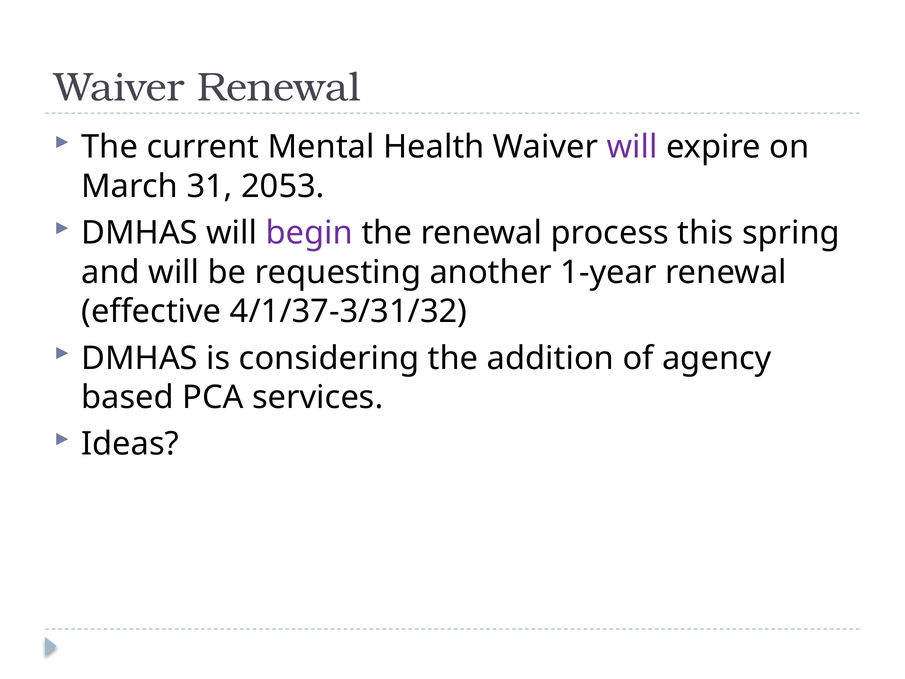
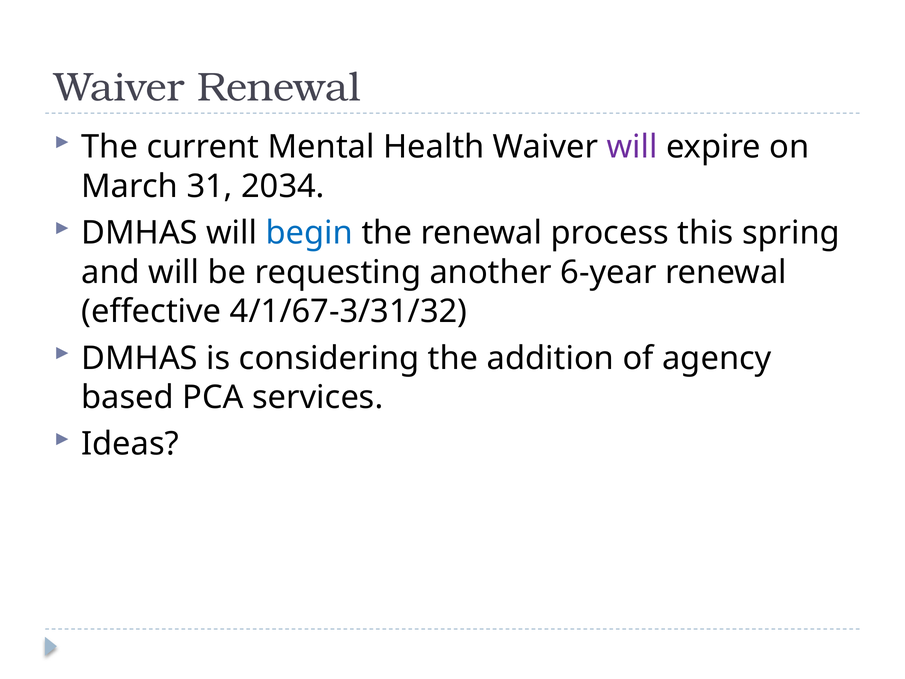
2053: 2053 -> 2034 (283, 186)
begin colour: purple -> blue (309, 233)
1-year: 1-year -> 6-year (608, 272)
4/1/37-3/31/32: 4/1/37-3/31/32 -> 4/1/67-3/31/32 (349, 311)
